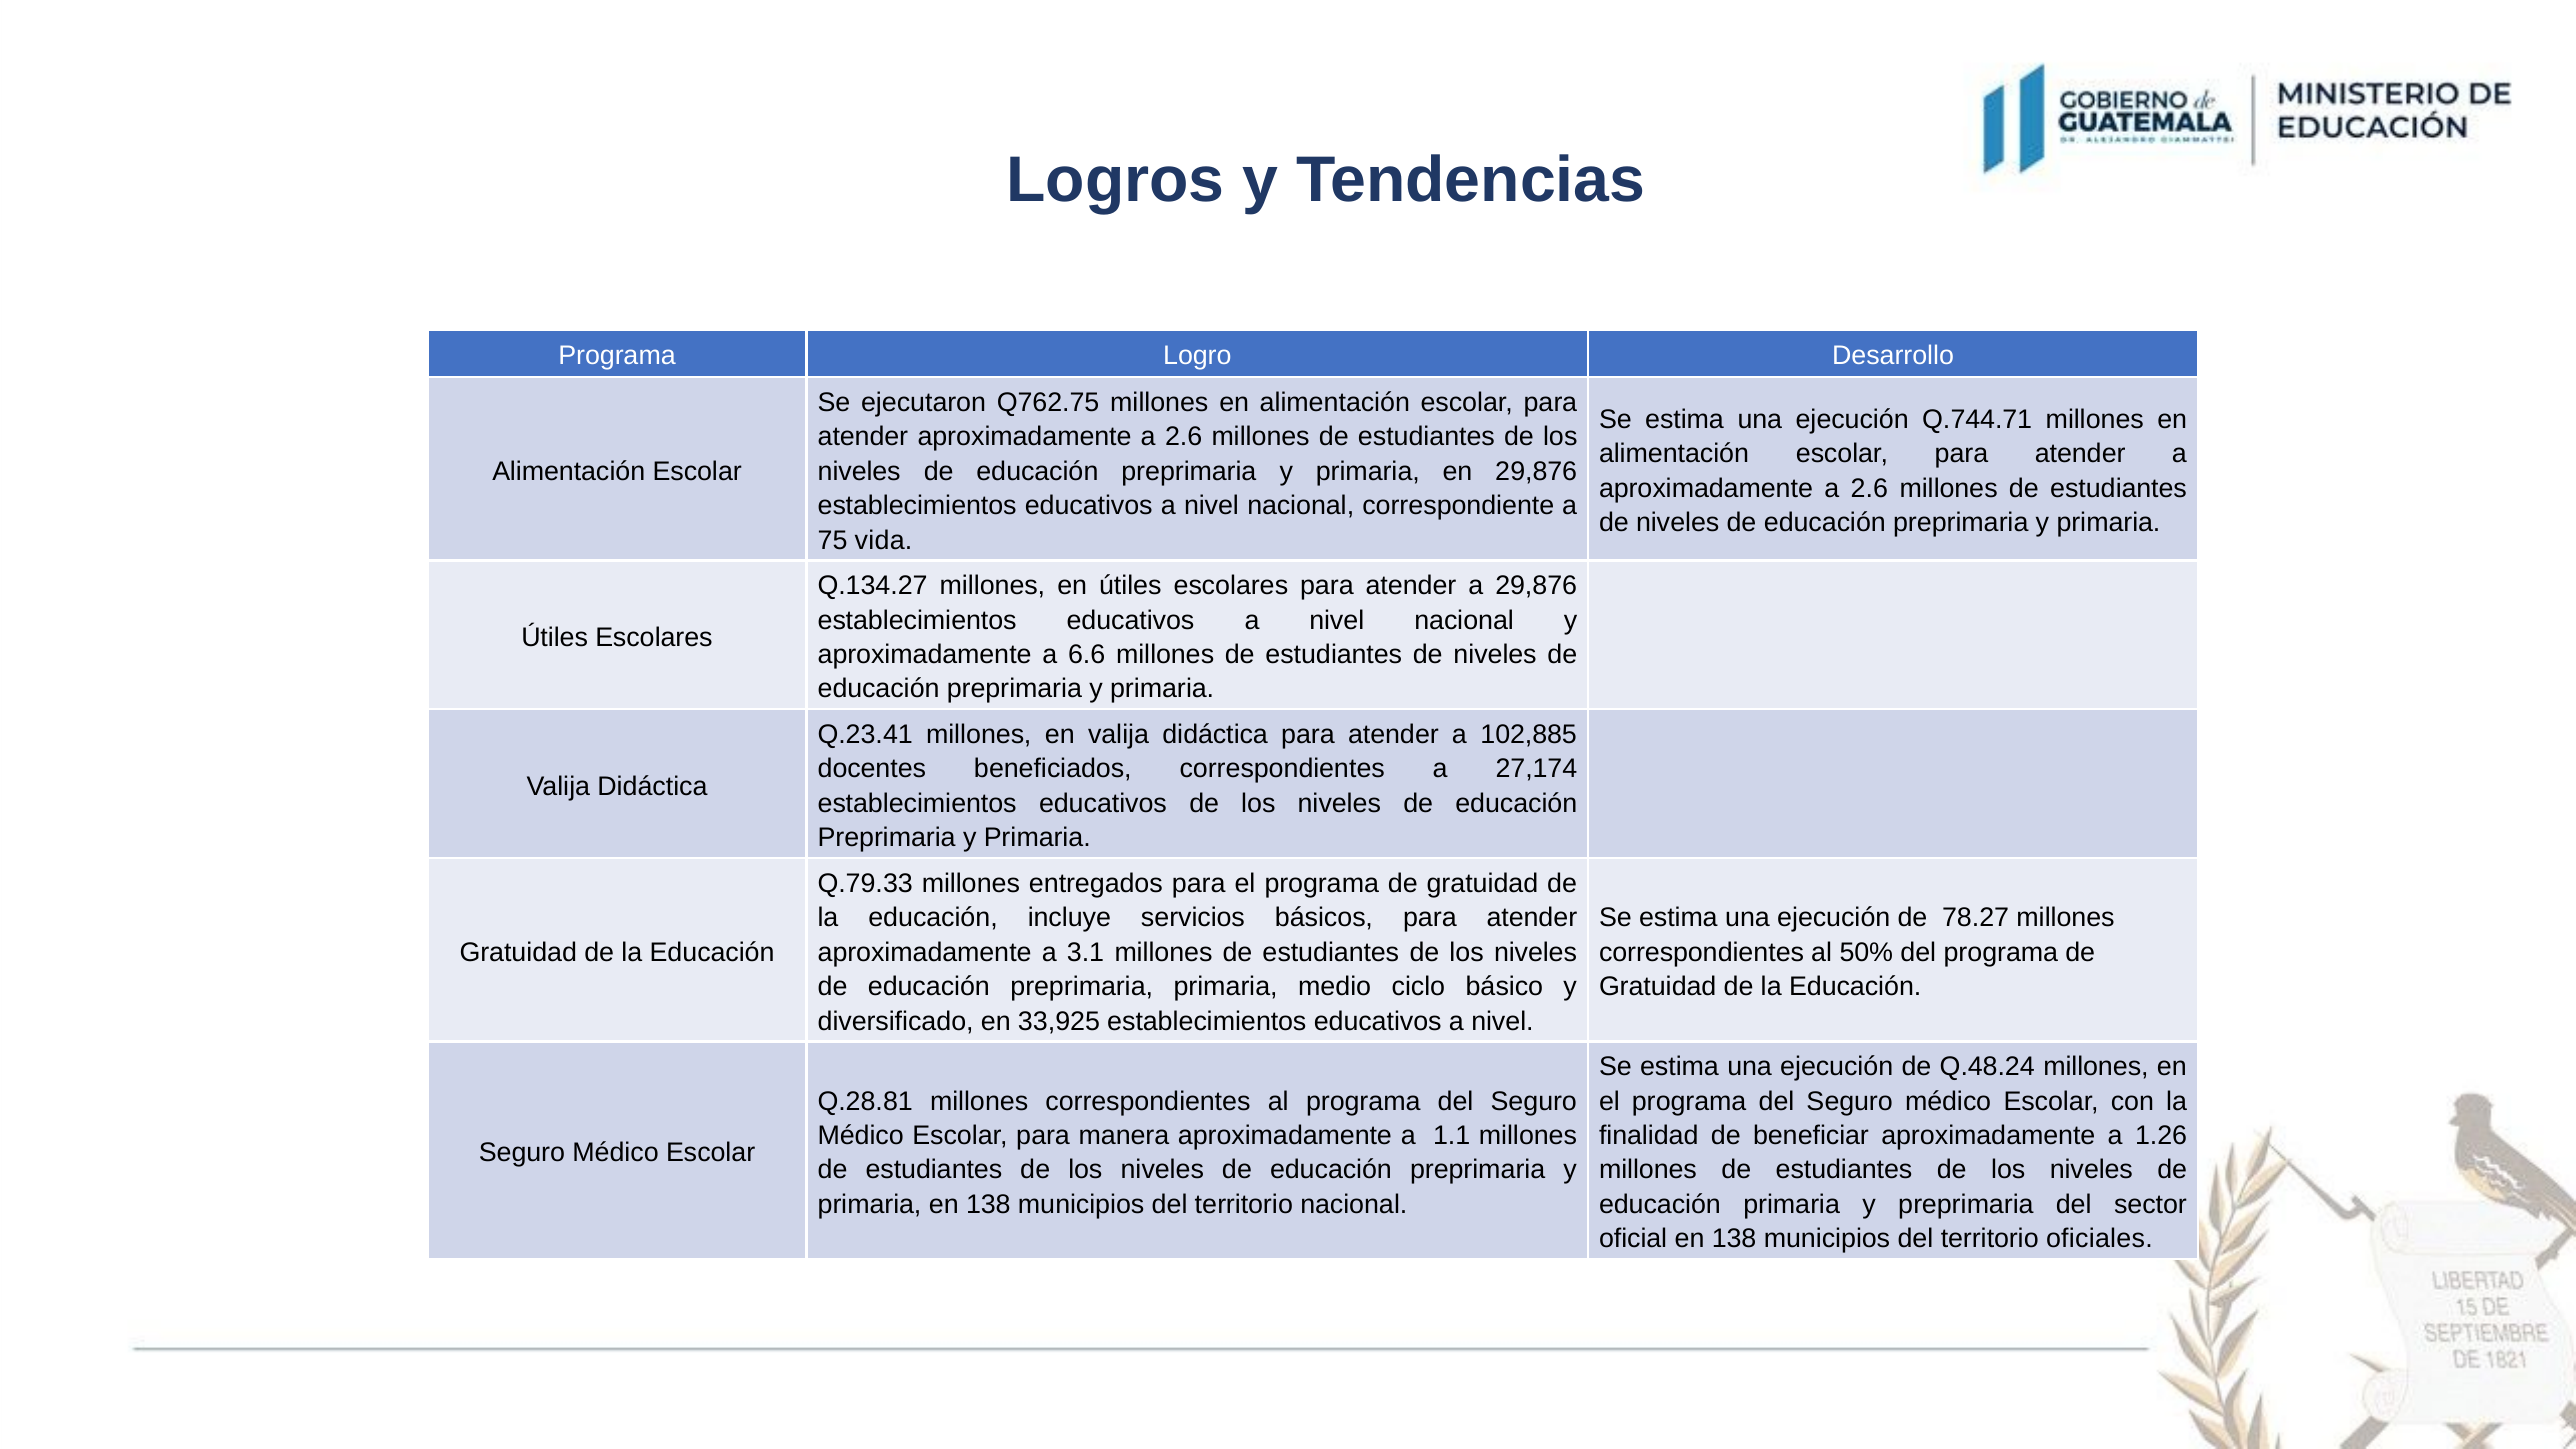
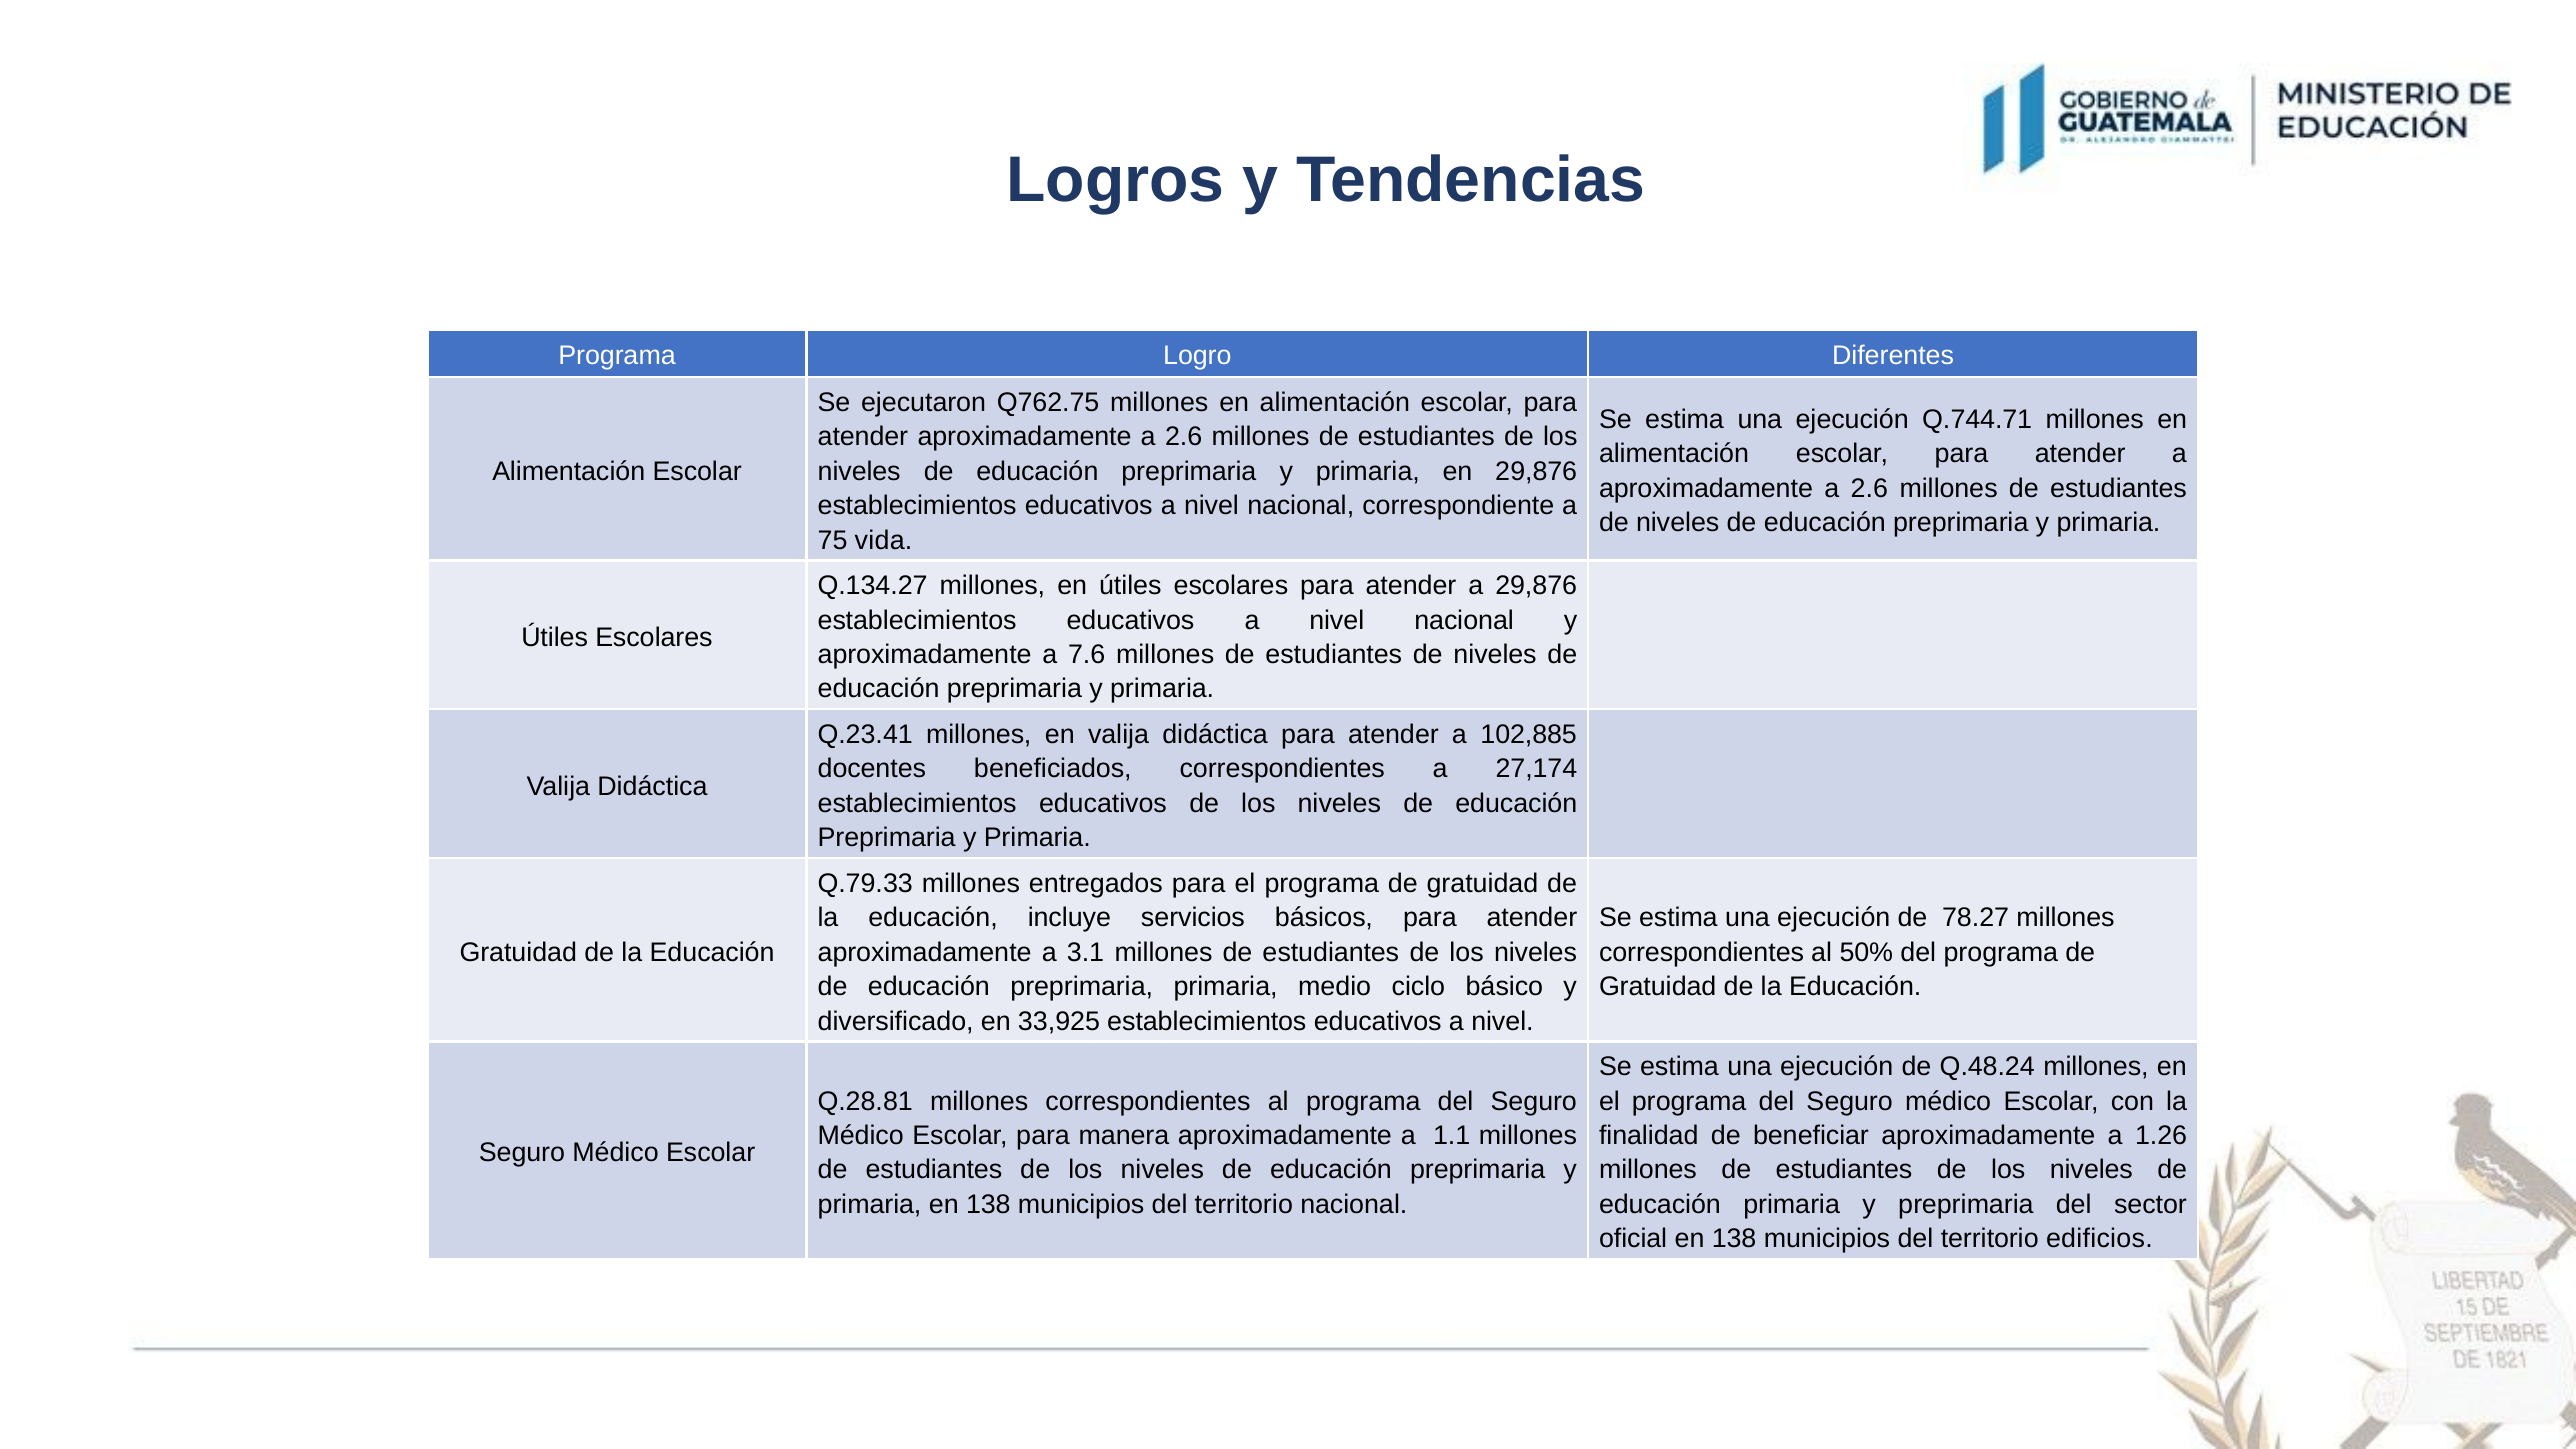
Desarrollo: Desarrollo -> Diferentes (1893, 356)
6.6: 6.6 -> 7.6 (1087, 655)
oficiales: oficiales -> edificios (2099, 1239)
